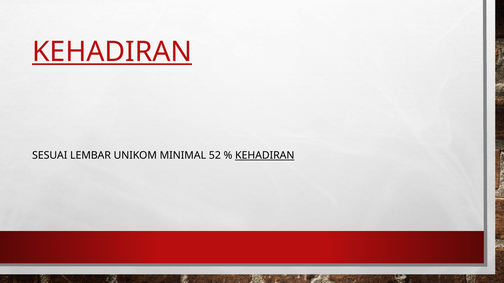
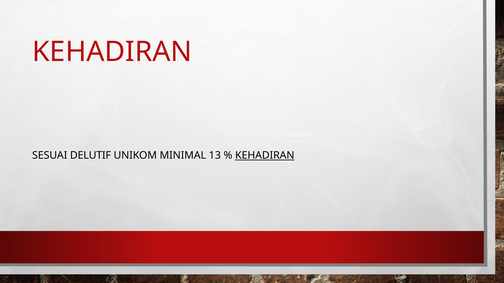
KEHADIRAN underline: present -> none (112, 52)
LEMBAR: LEMBAR -> DELUTIF (91, 156)
52: 52 -> 13 (215, 156)
